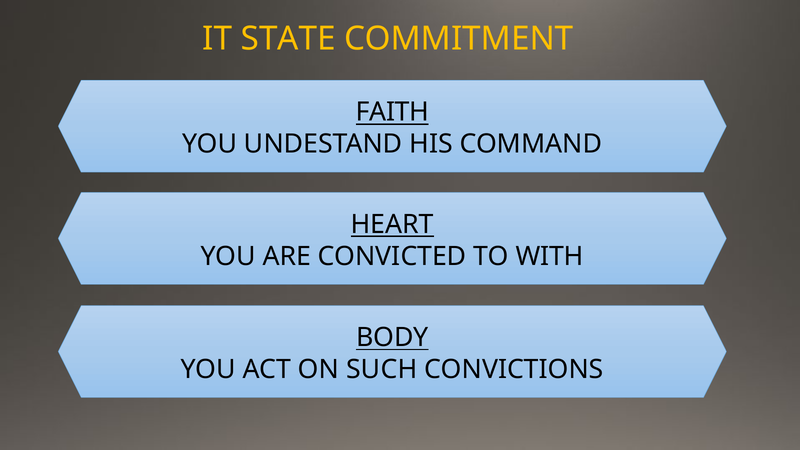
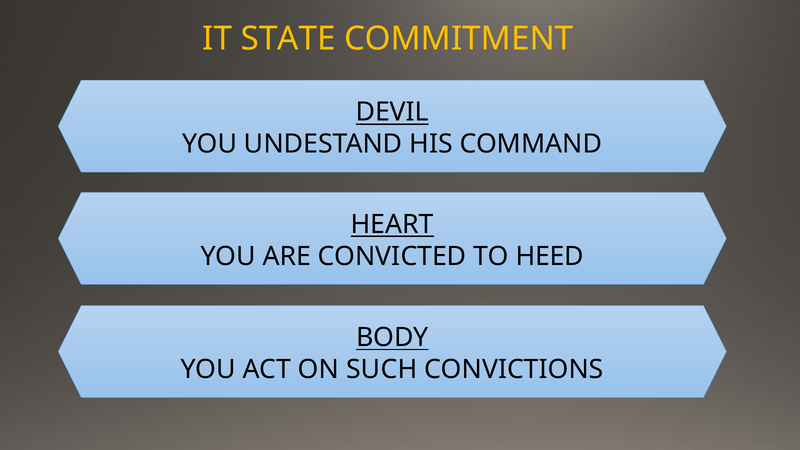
FAITH: FAITH -> DEVIL (392, 112)
WITH: WITH -> HEED (550, 256)
